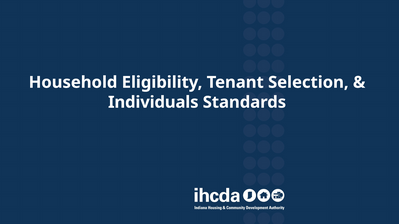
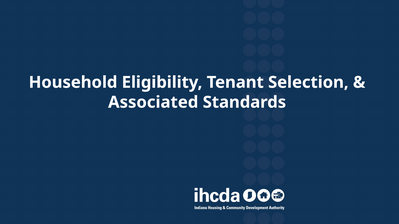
Individuals: Individuals -> Associated (153, 102)
